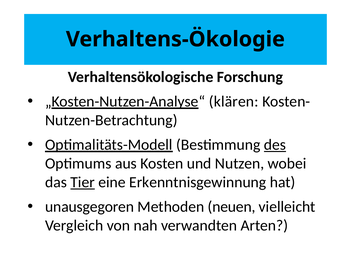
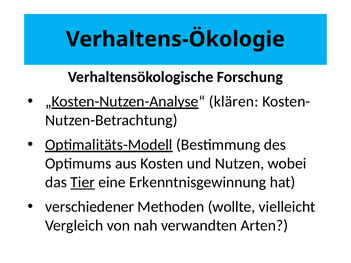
des underline: present -> none (275, 145)
unausgegoren: unausgegoren -> verschiedener (90, 207)
neuen: neuen -> wollte (232, 207)
